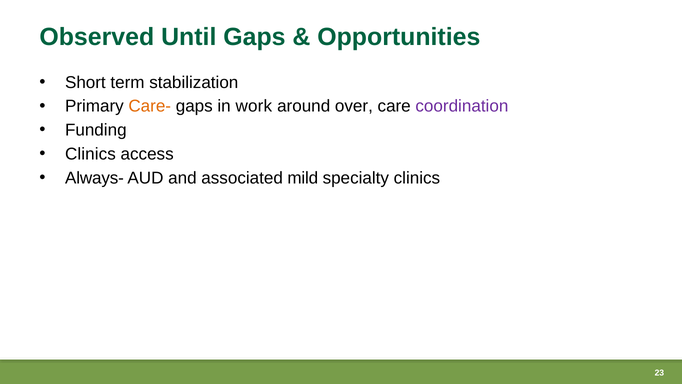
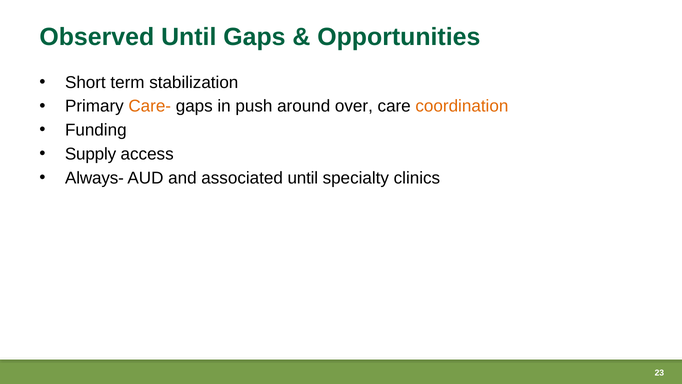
work: work -> push (254, 106)
coordination colour: purple -> orange (462, 106)
Clinics: Clinics -> Supply (91, 154)
associated mild: mild -> until (303, 178)
